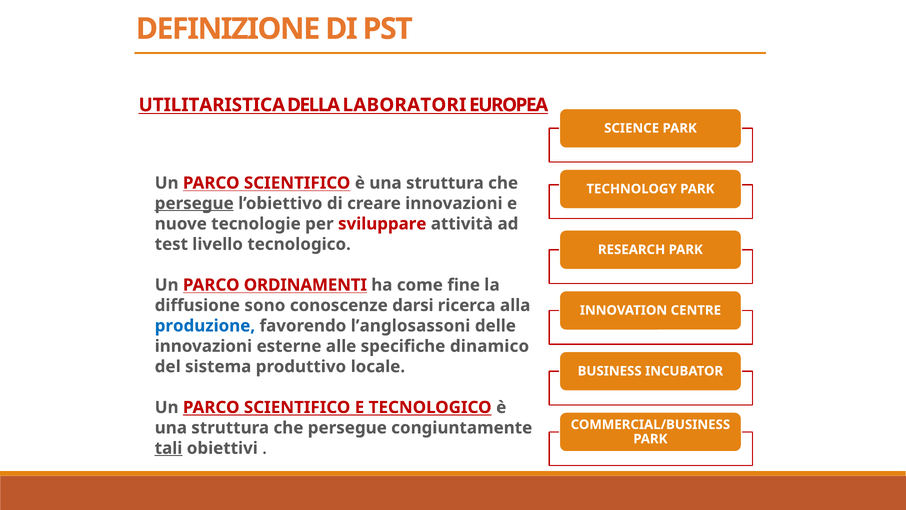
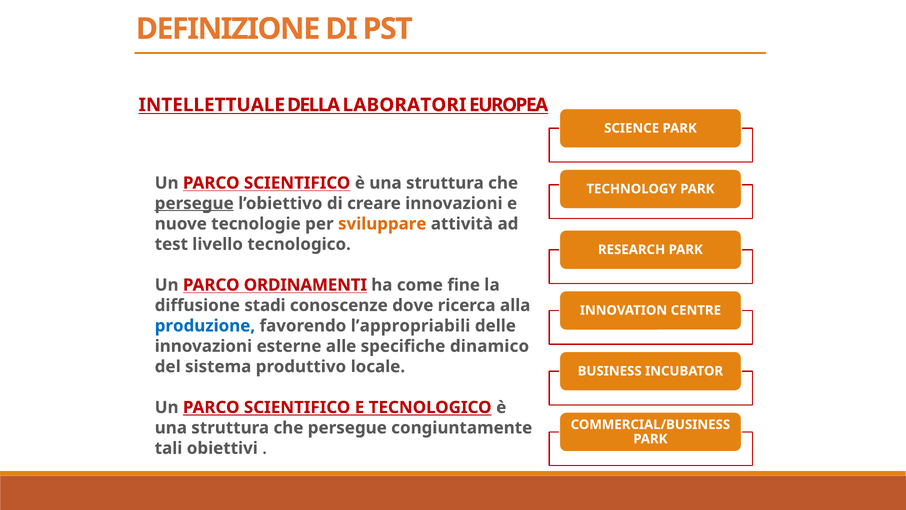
UTILITARISTICA: UTILITARISTICA -> INTELLETTUALE (212, 105)
sviluppare colour: red -> orange (382, 224)
sono: sono -> stadi (265, 305)
darsi: darsi -> dove (413, 305)
l’anglosassoni: l’anglosassoni -> l’appropriabili (411, 326)
tali underline: present -> none (169, 448)
